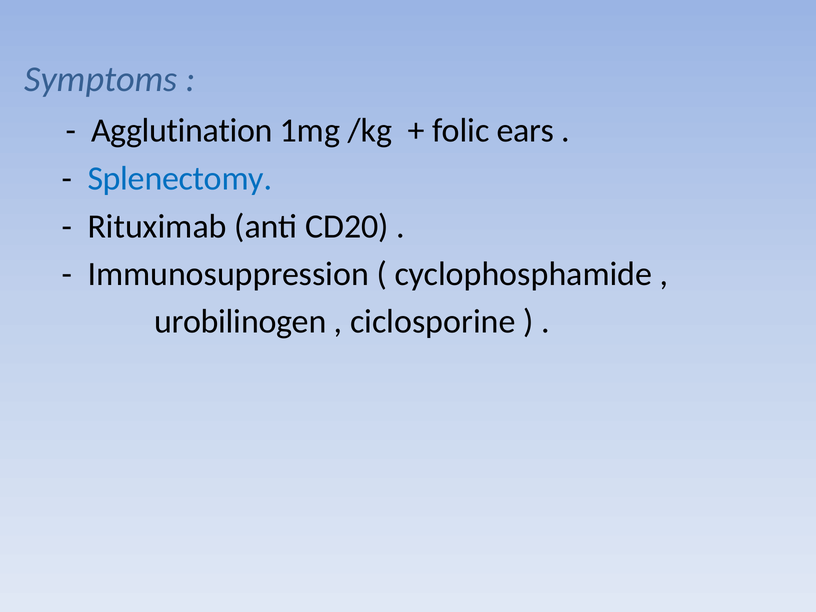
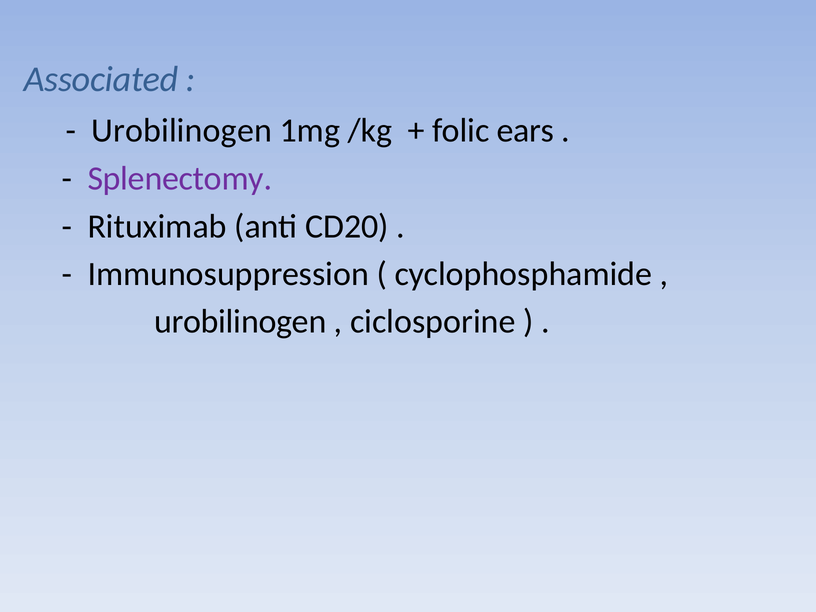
Symptoms: Symptoms -> Associated (101, 79)
Agglutination: Agglutination -> Urobilinogen (182, 131)
Splenectomy colour: blue -> purple (180, 179)
